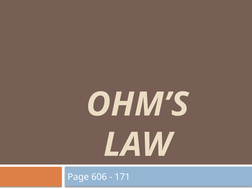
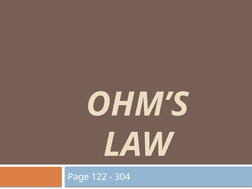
606: 606 -> 122 (99, 177)
171: 171 -> 304 (122, 177)
